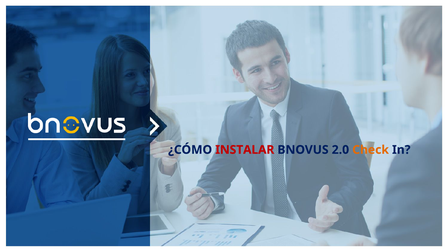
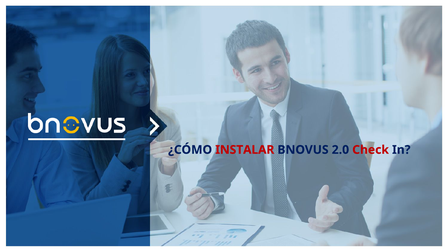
Check colour: orange -> red (371, 150)
